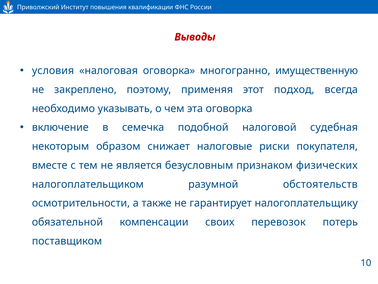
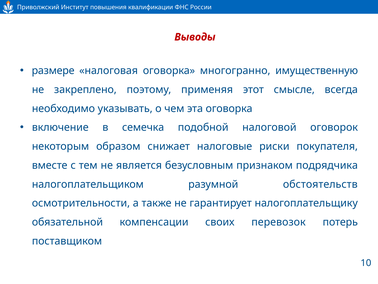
условия: условия -> размере (53, 71)
подход: подход -> смысле (294, 89)
судебная: судебная -> оговорок (334, 127)
физических: физических -> подрядчика (327, 165)
